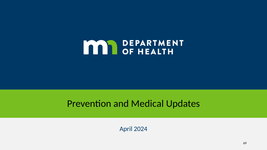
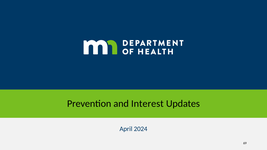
Medical: Medical -> Interest (147, 104)
